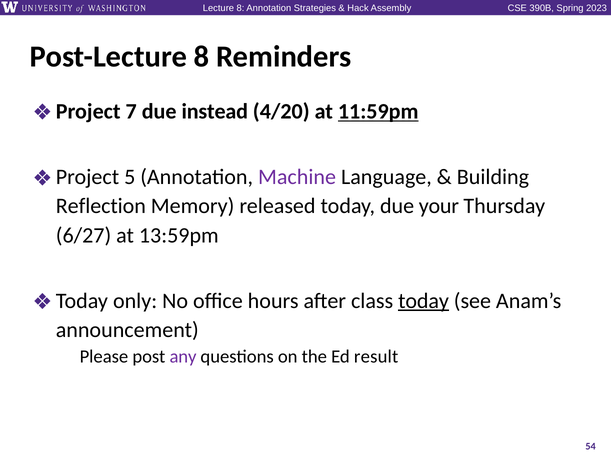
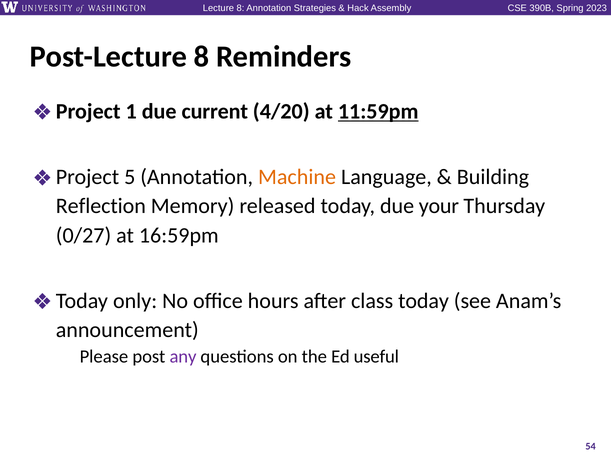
7: 7 -> 1 (131, 112)
instead: instead -> current (215, 112)
Machine colour: purple -> orange (297, 177)
6/27: 6/27 -> 0/27 (84, 235)
13:59pm: 13:59pm -> 16:59pm (179, 235)
today underline: present -> none (424, 301)
result: result -> useful (376, 357)
